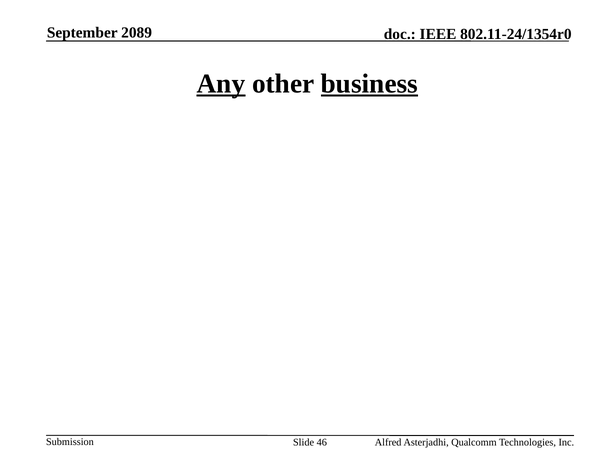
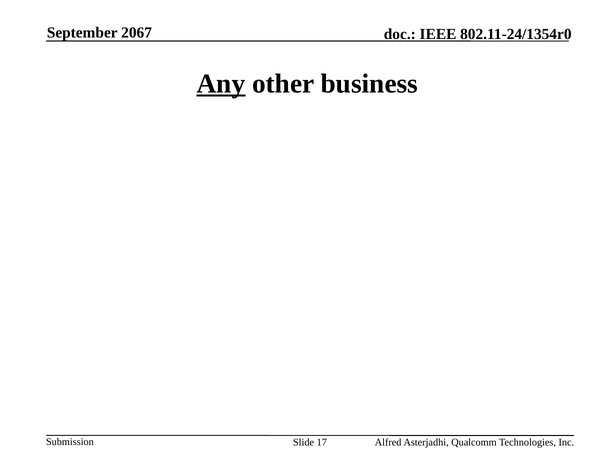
2089: 2089 -> 2067 (137, 33)
business underline: present -> none (369, 84)
46: 46 -> 17 (322, 442)
